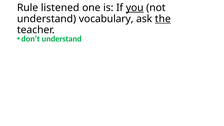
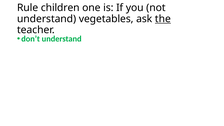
listened: listened -> children (60, 8)
you underline: present -> none (135, 8)
vocabulary: vocabulary -> vegetables (106, 19)
